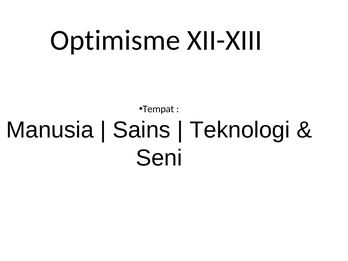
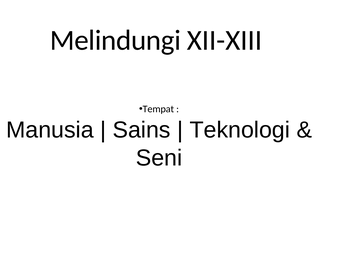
Optimisme: Optimisme -> Melindungi (115, 40)
